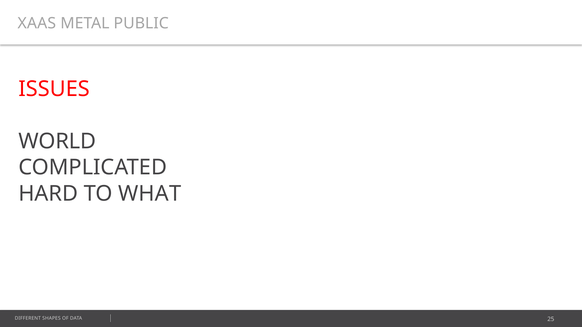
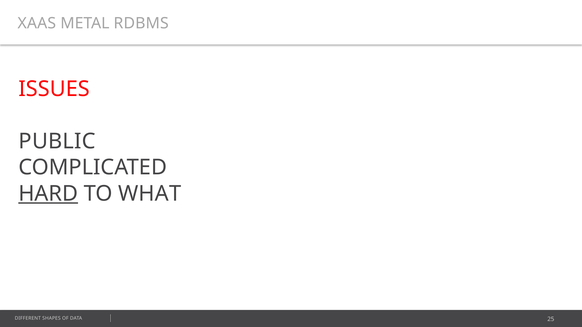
PUBLIC: PUBLIC -> RDBMS (141, 23)
WORLD: WORLD -> PUBLIC (57, 141)
HARD underline: none -> present (48, 194)
